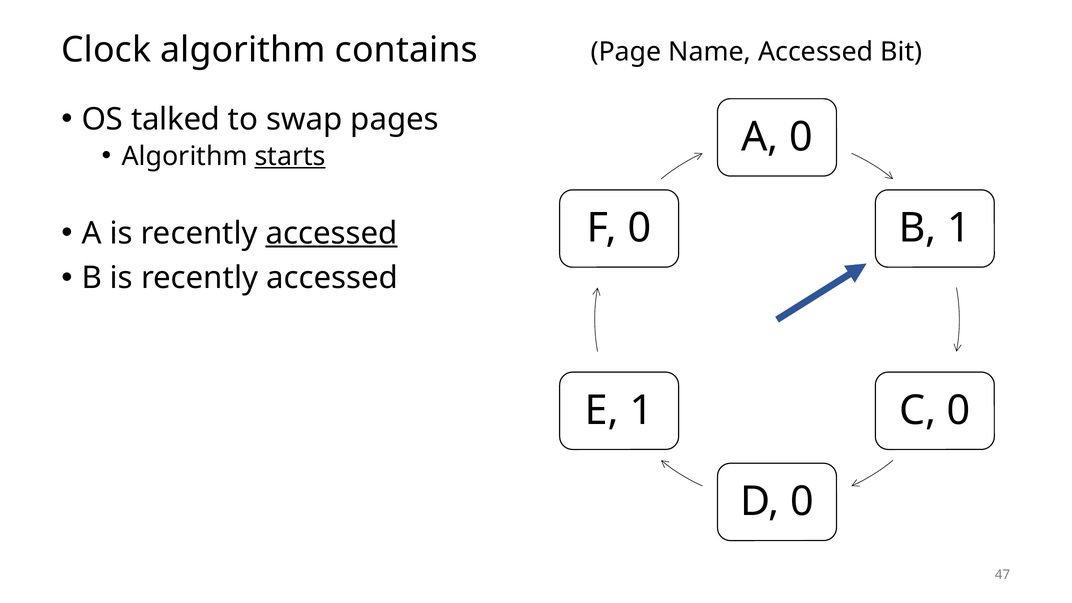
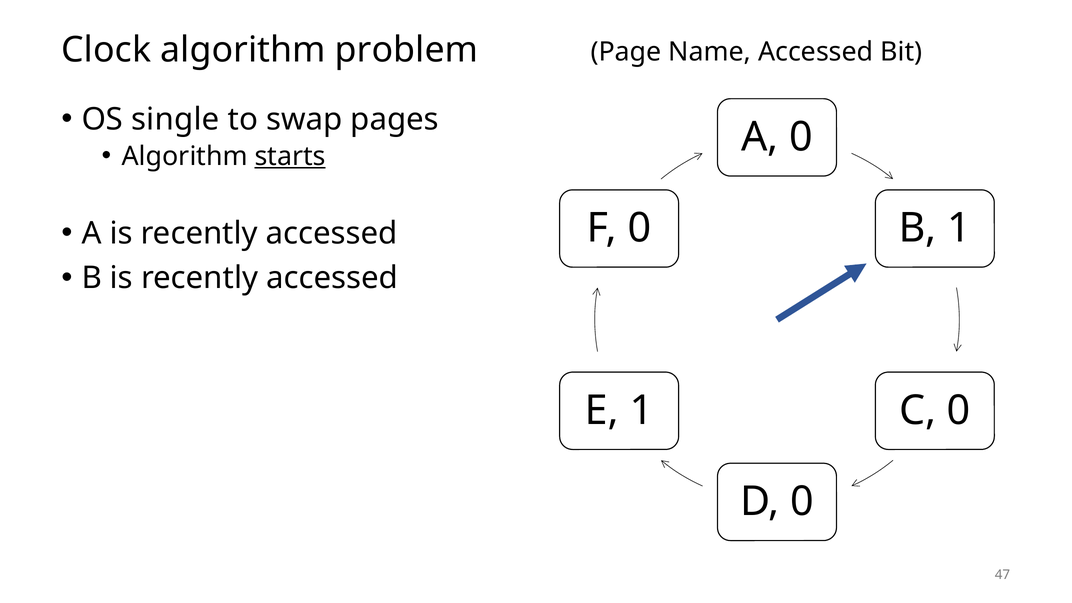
contains: contains -> problem (407, 50)
talked: talked -> single (175, 119)
accessed underline: present -> none (332, 233)
